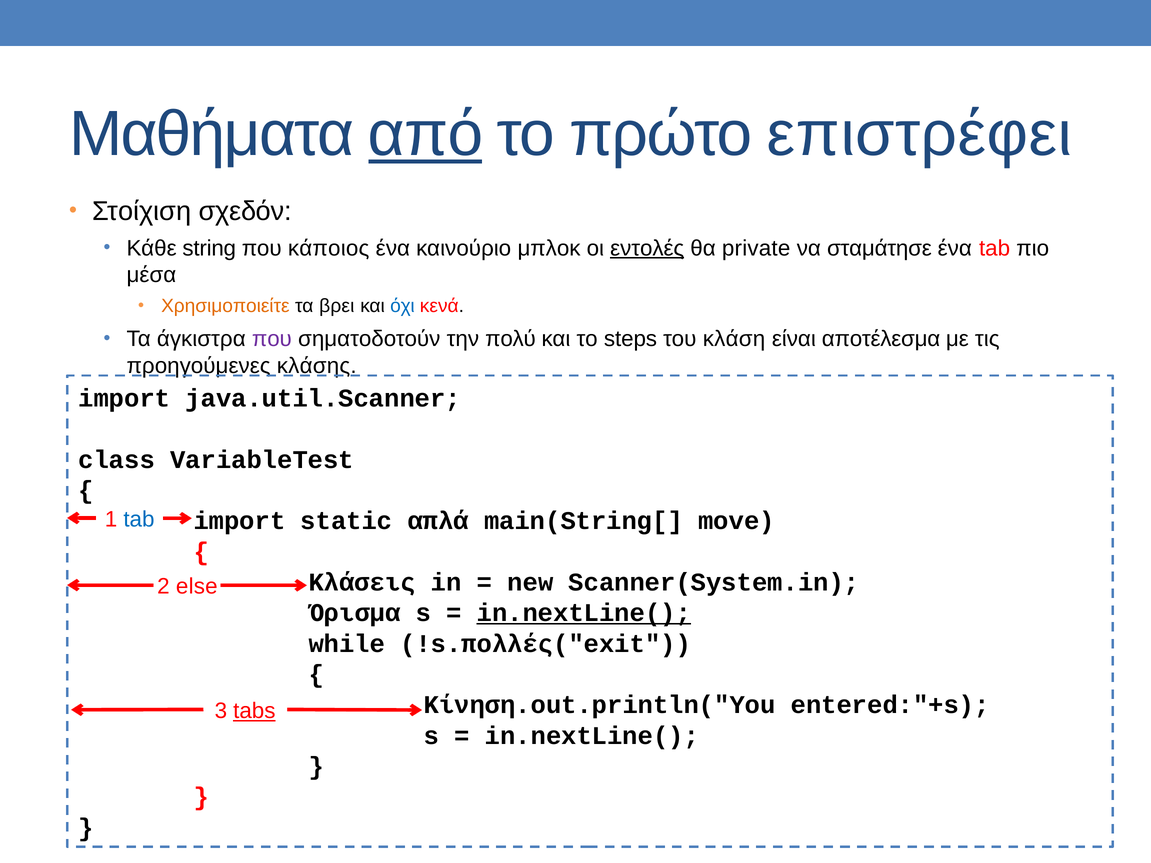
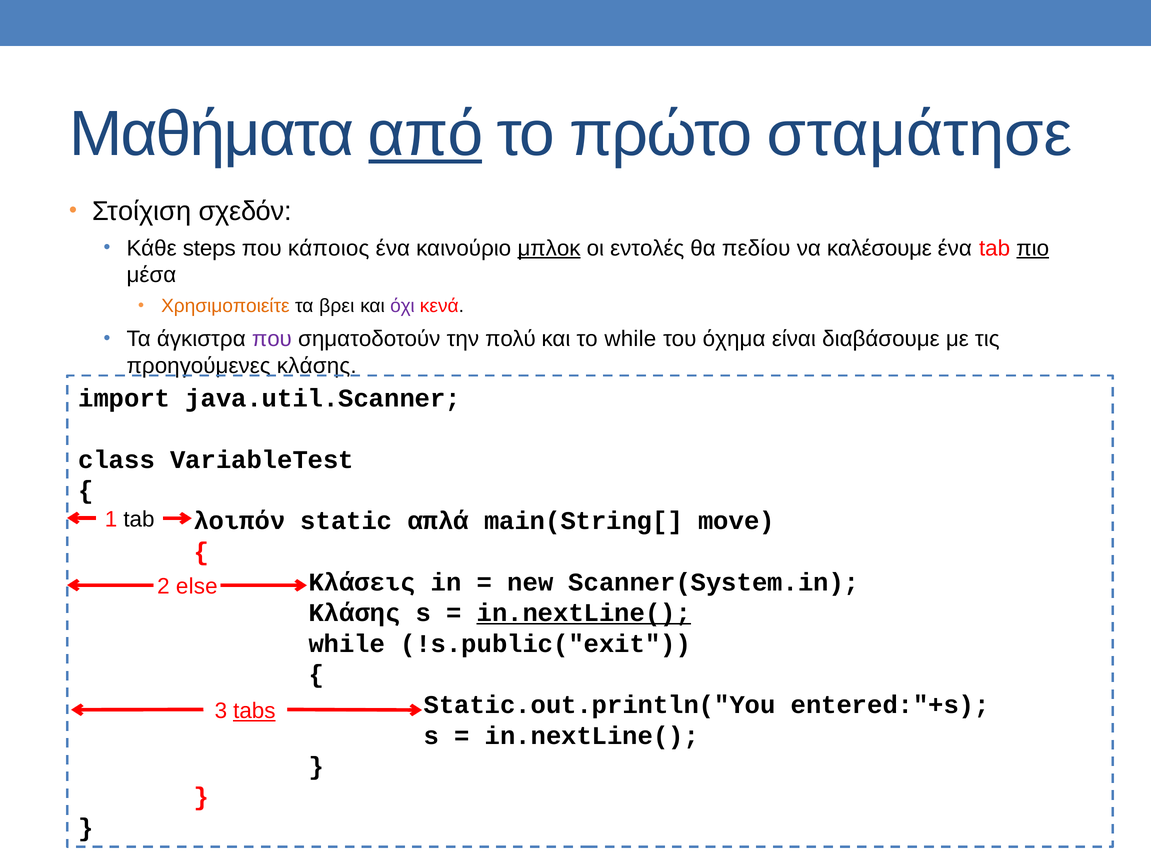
επιστρέφει: επιστρέφει -> σταμάτησε (920, 134)
string: string -> steps (209, 248)
μπλοκ underline: none -> present (549, 248)
εντολές underline: present -> none (647, 248)
private: private -> πεδίου (756, 248)
σταμάτησε: σταμάτησε -> καλέσουμε (879, 248)
πιο underline: none -> present (1033, 248)
όχι colour: blue -> purple (402, 306)
το steps: steps -> while (630, 339)
κλάση: κλάση -> όχημα (734, 339)
αποτέλεσμα: αποτέλεσμα -> διαβάσουμε (881, 339)
tab colour: blue -> black (139, 519)
import: import -> λοιπόν (239, 521)
Όρισμα: Όρισμα -> Κλάσης (355, 613)
!s.πολλές("exit: !s.πολλές("exit -> !s.public("exit (546, 644)
Κίνηση.out.println("You: Κίνηση.out.println("You -> Static.out.println("You (600, 705)
